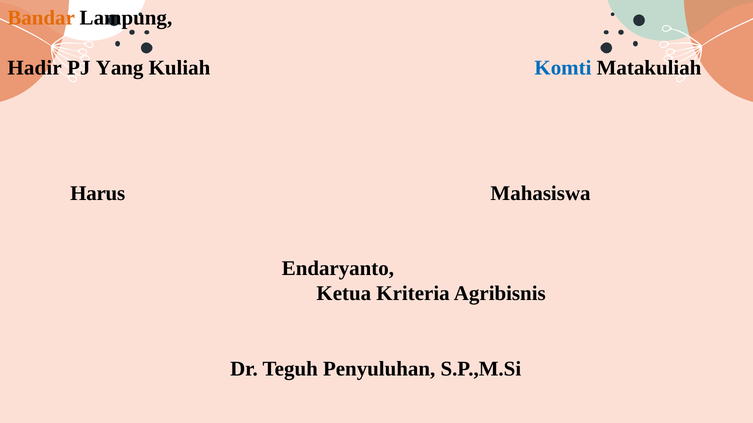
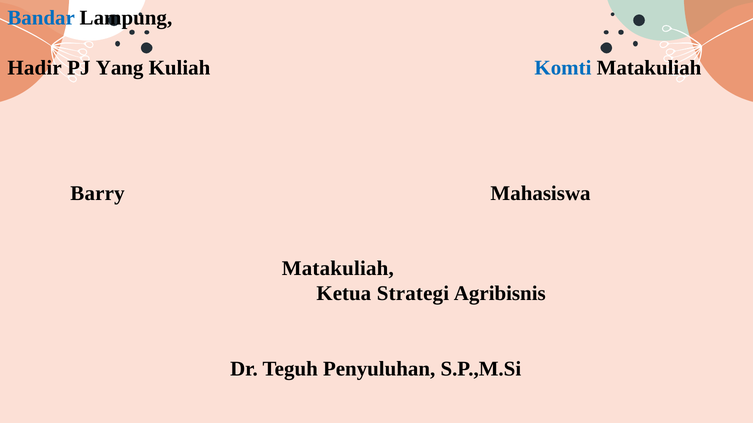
Bandar colour: orange -> blue (41, 18)
Harus: Harus -> Barry (97, 193)
Endaryanto: Endaryanto -> Matakuliah (338, 269)
Kriteria: Kriteria -> Strategi (413, 294)
